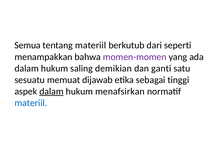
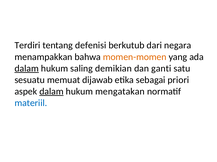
Semua: Semua -> Terdiri (27, 46)
tentang materiil: materiil -> defenisi (91, 46)
seperti: seperti -> negara (178, 46)
momen-momen colour: purple -> orange (135, 57)
dalam underline: none -> present (27, 69)
tinggi: tinggi -> priori (178, 80)
menafsirkan: menafsirkan -> mengatakan (120, 92)
